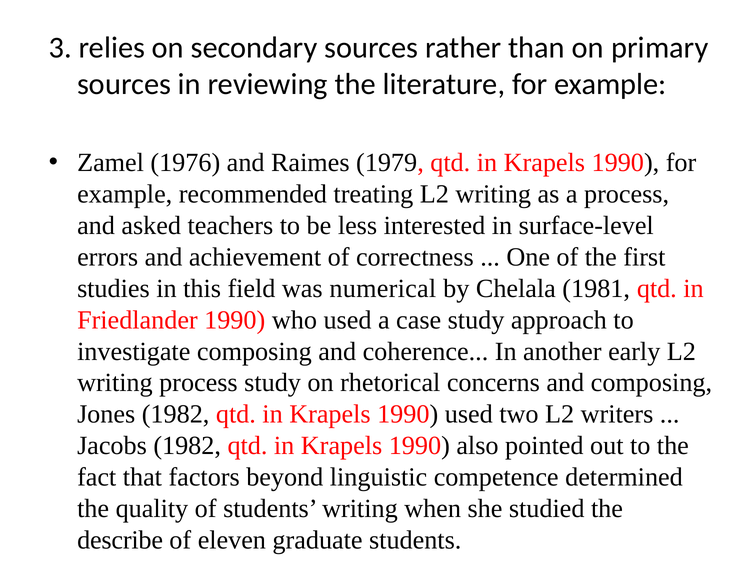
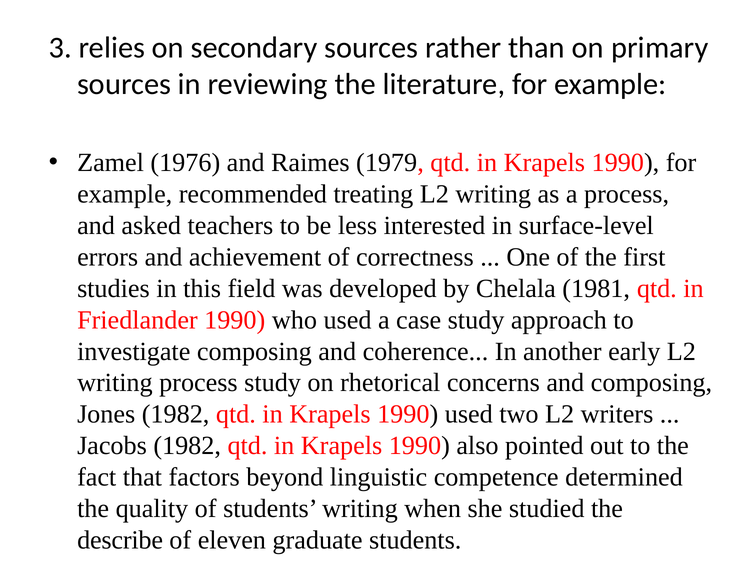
numerical: numerical -> developed (383, 289)
